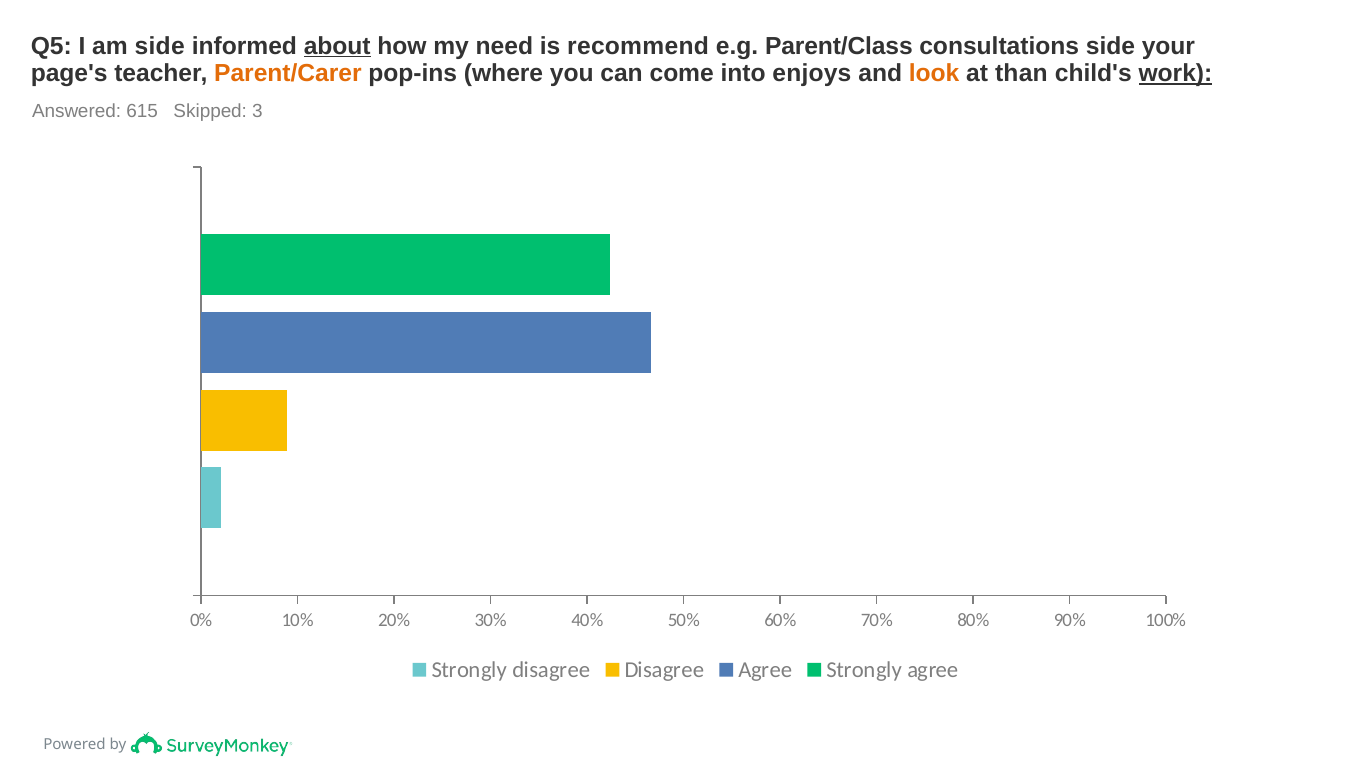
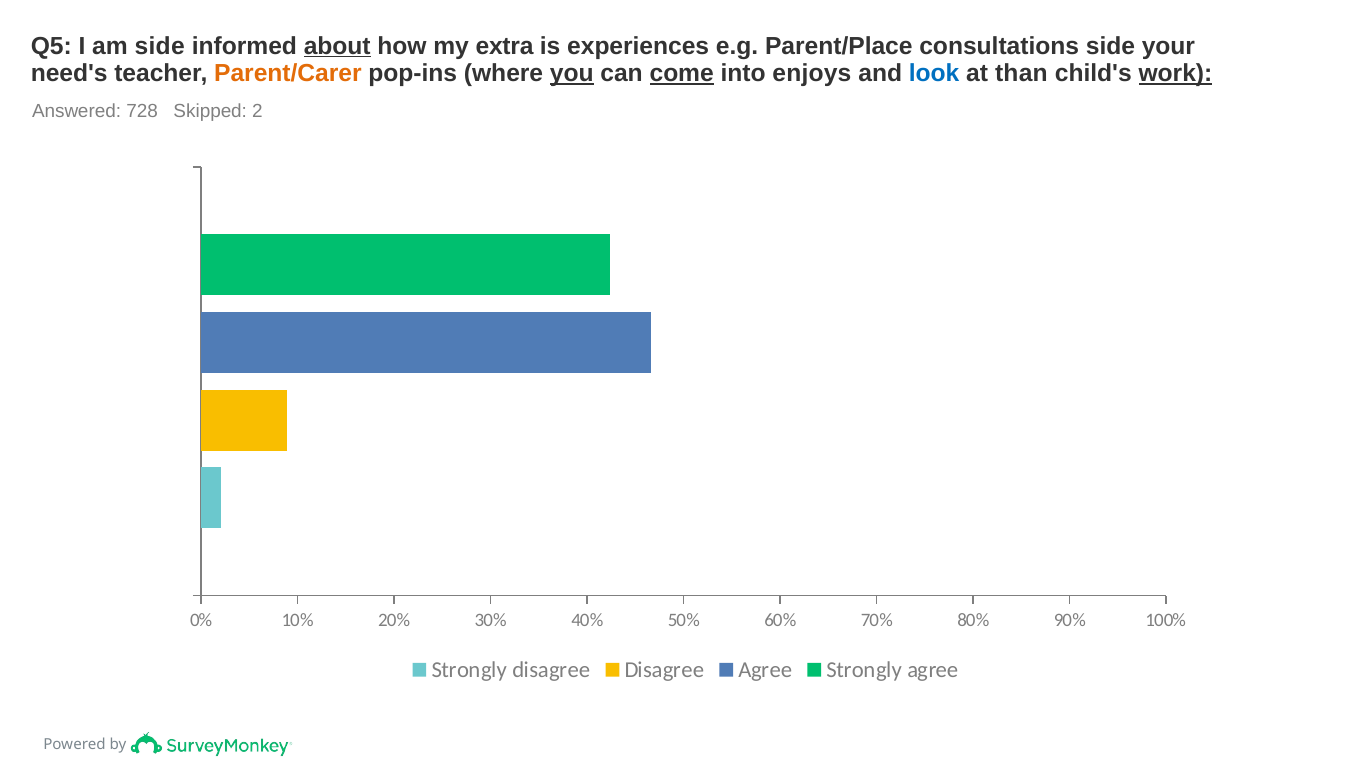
need: need -> extra (505, 46)
recommend: recommend -> experiences (638, 46)
Parent/Class: Parent/Class -> Parent/Place (839, 46)
page's: page's -> need's (69, 74)
you underline: none -> present (572, 74)
come underline: none -> present (682, 74)
look colour: orange -> blue (934, 74)
615: 615 -> 728 (142, 111)
3: 3 -> 2 (257, 111)
